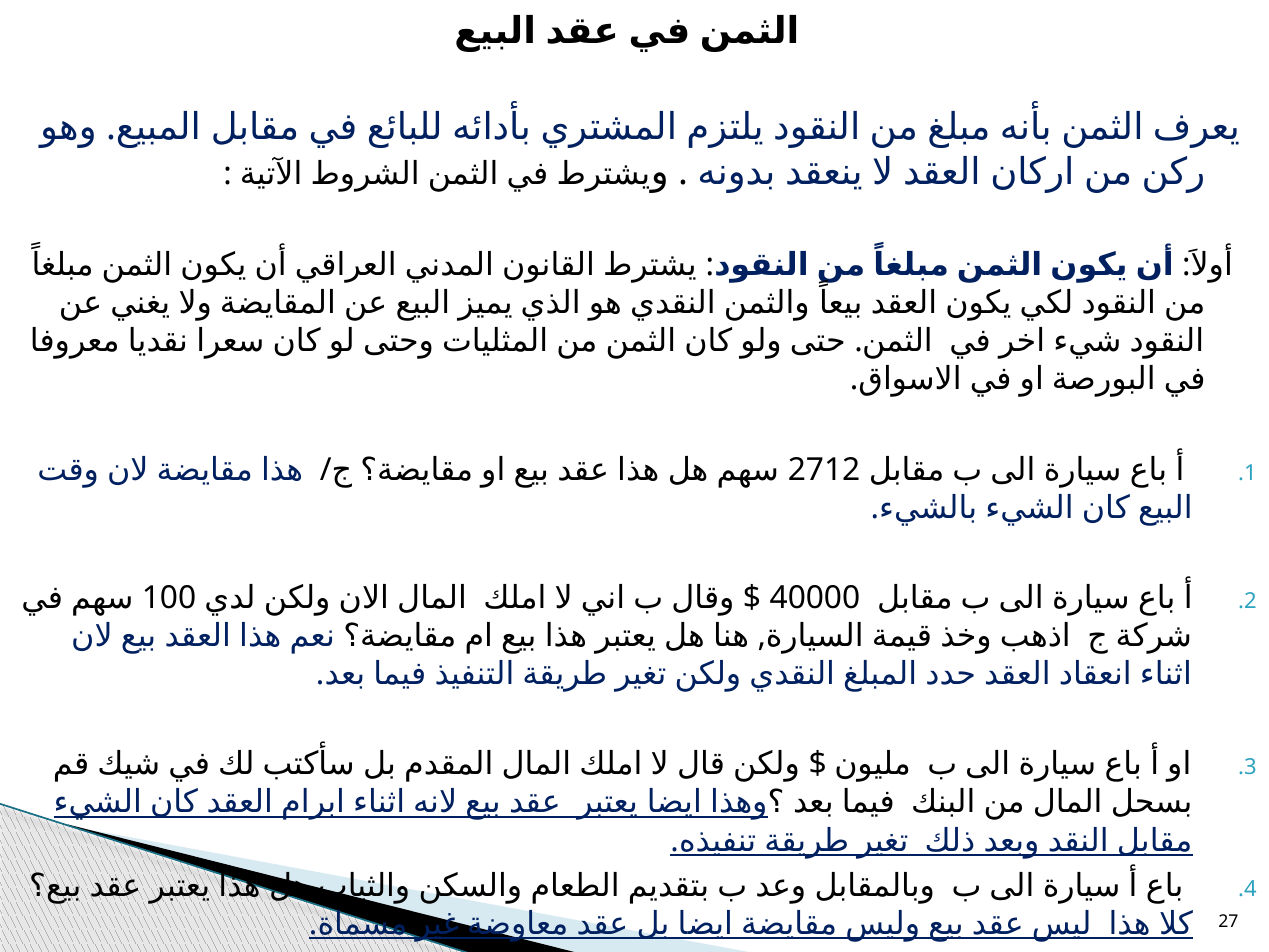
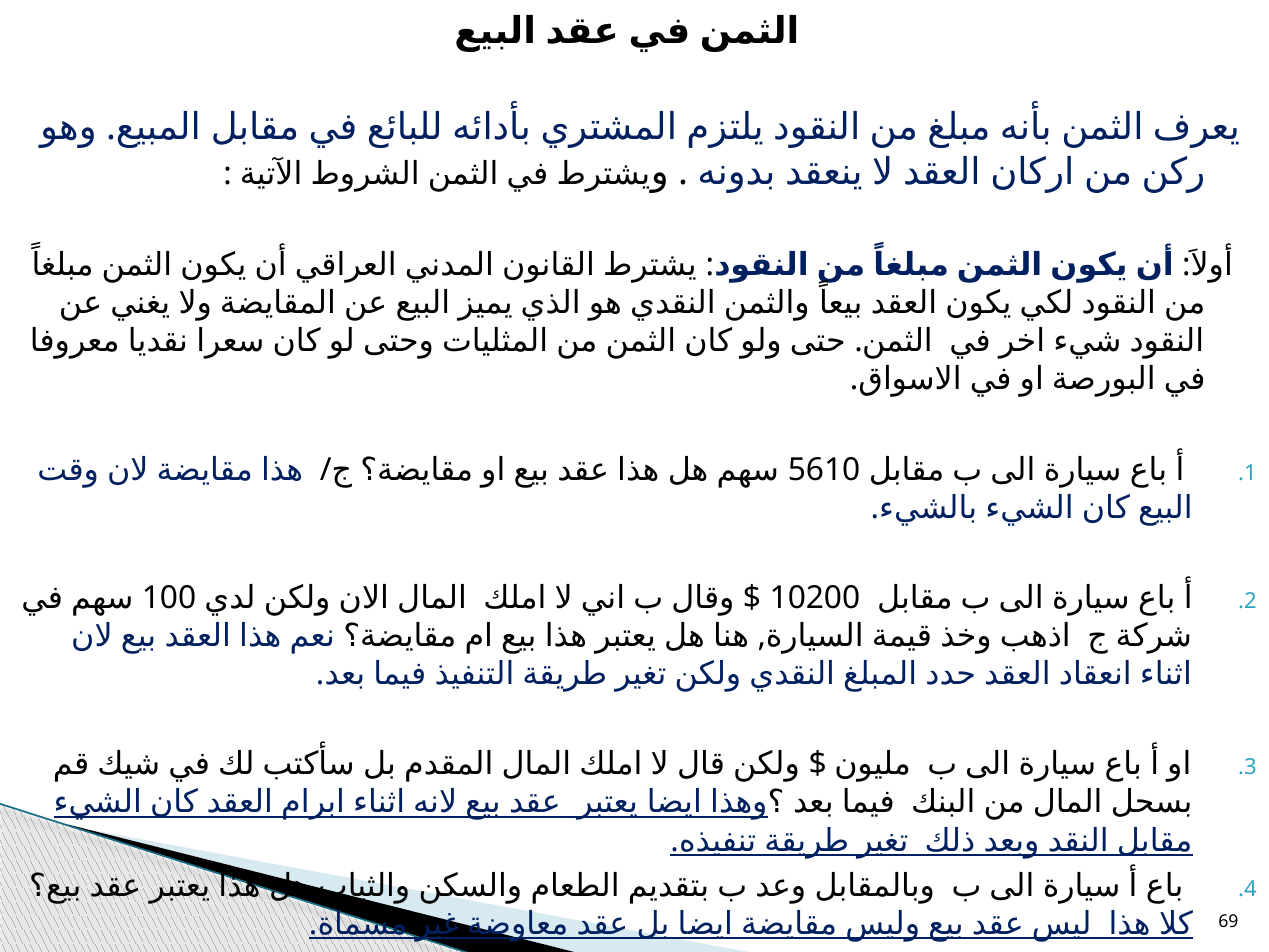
2712: 2712 -> 5610 (824, 470)
40000: 40000 -> 10200 (815, 598)
27: 27 -> 69 (1228, 922)
